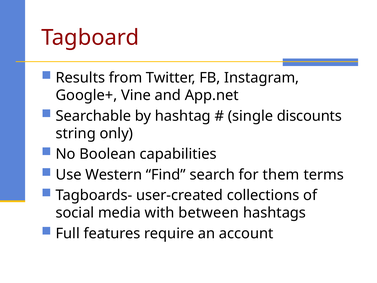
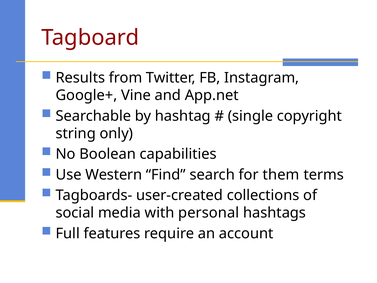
discounts: discounts -> copyright (309, 116)
between: between -> personal (209, 213)
